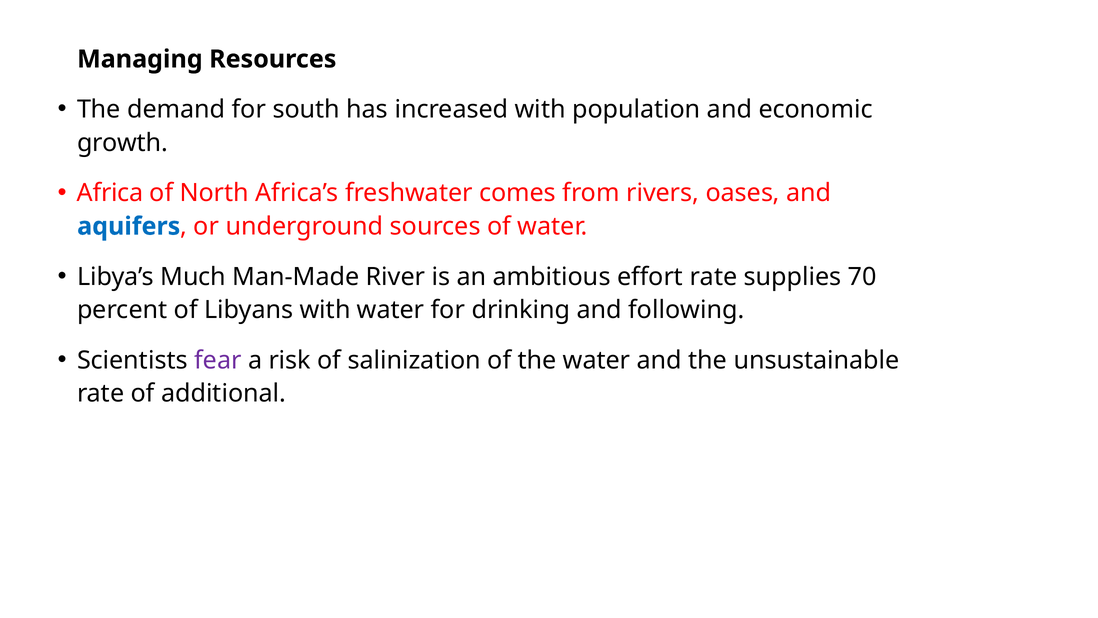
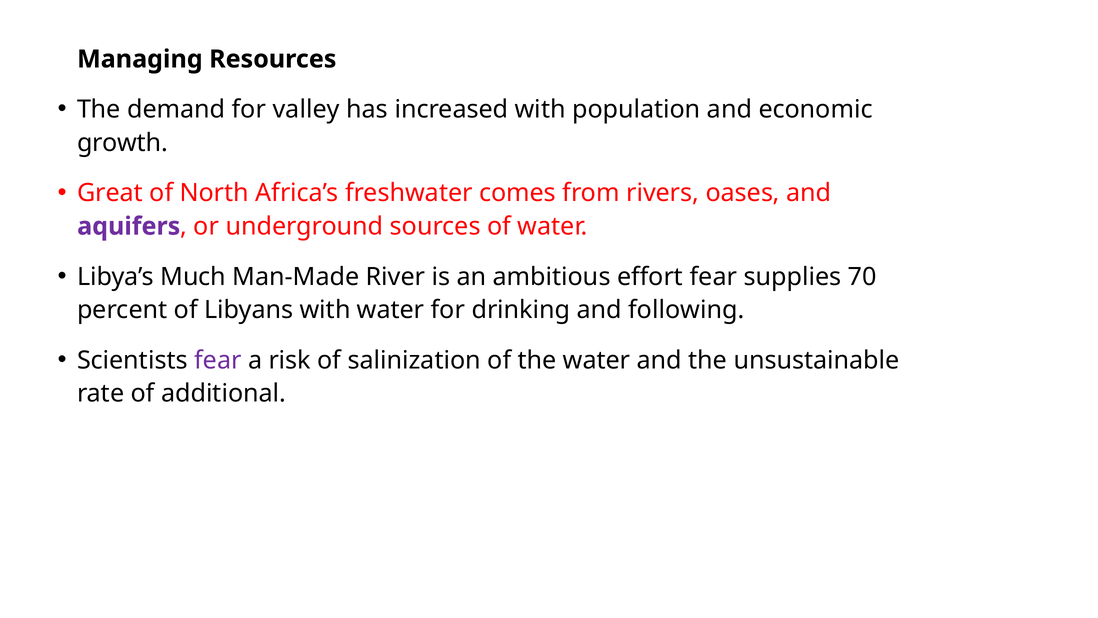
south: south -> valley (306, 109)
Africa: Africa -> Great (110, 193)
aquifers colour: blue -> purple (129, 226)
effort rate: rate -> fear (713, 277)
